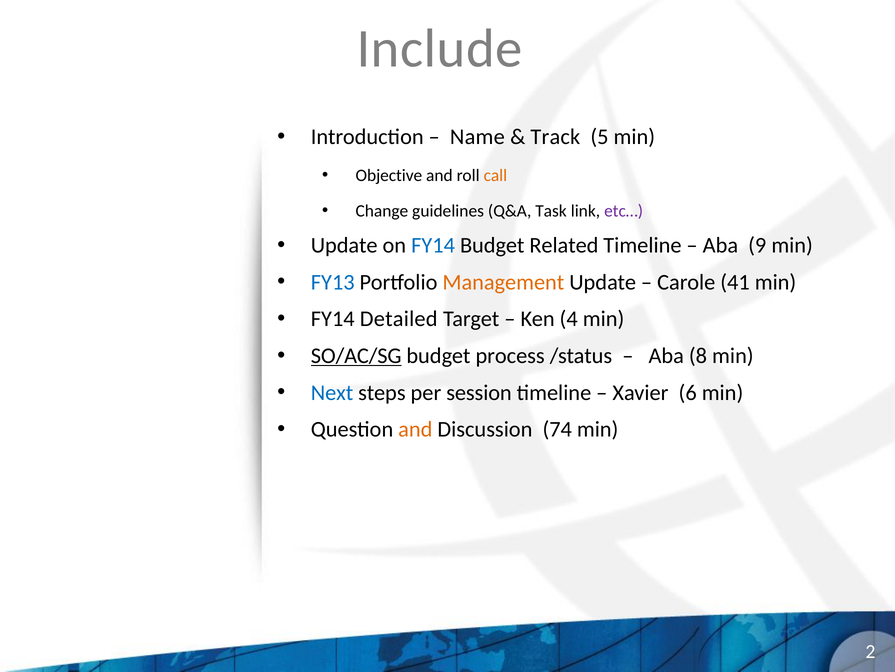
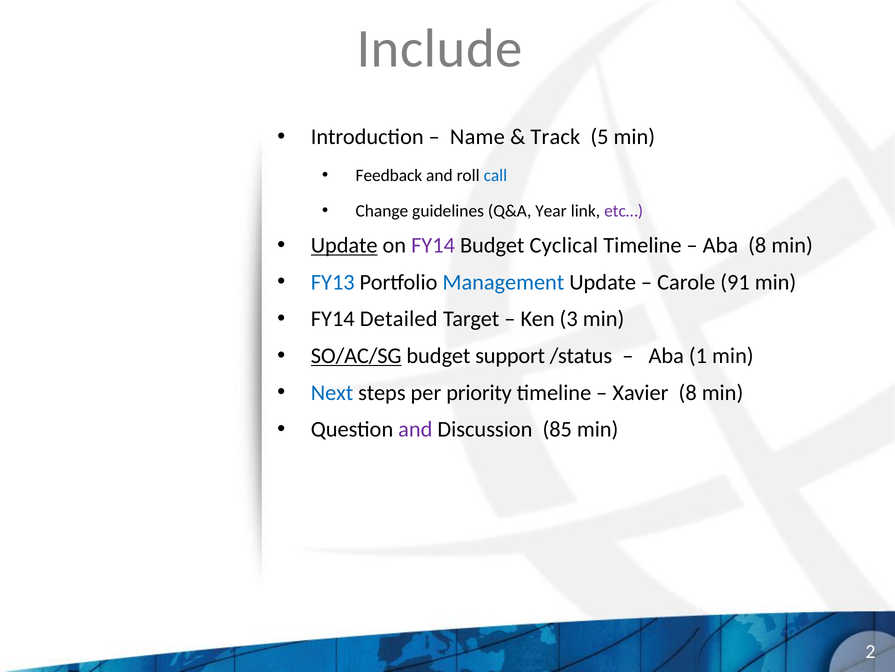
Objective: Objective -> Feedback (389, 175)
call colour: orange -> blue (495, 175)
Task: Task -> Year (551, 211)
Update underline: none -> present (344, 245)
FY14 colour: blue -> purple (433, 245)
Related: Related -> Cyclical (564, 245)
Aba 9: 9 -> 8 (757, 245)
Management colour: orange -> blue (503, 282)
41: 41 -> 91 (735, 282)
4: 4 -> 3 (569, 319)
process: process -> support (510, 355)
8: 8 -> 1 (698, 355)
session: session -> priority (479, 392)
Xavier 6: 6 -> 8 (688, 392)
and colour: orange -> purple (415, 429)
74: 74 -> 85 (557, 429)
